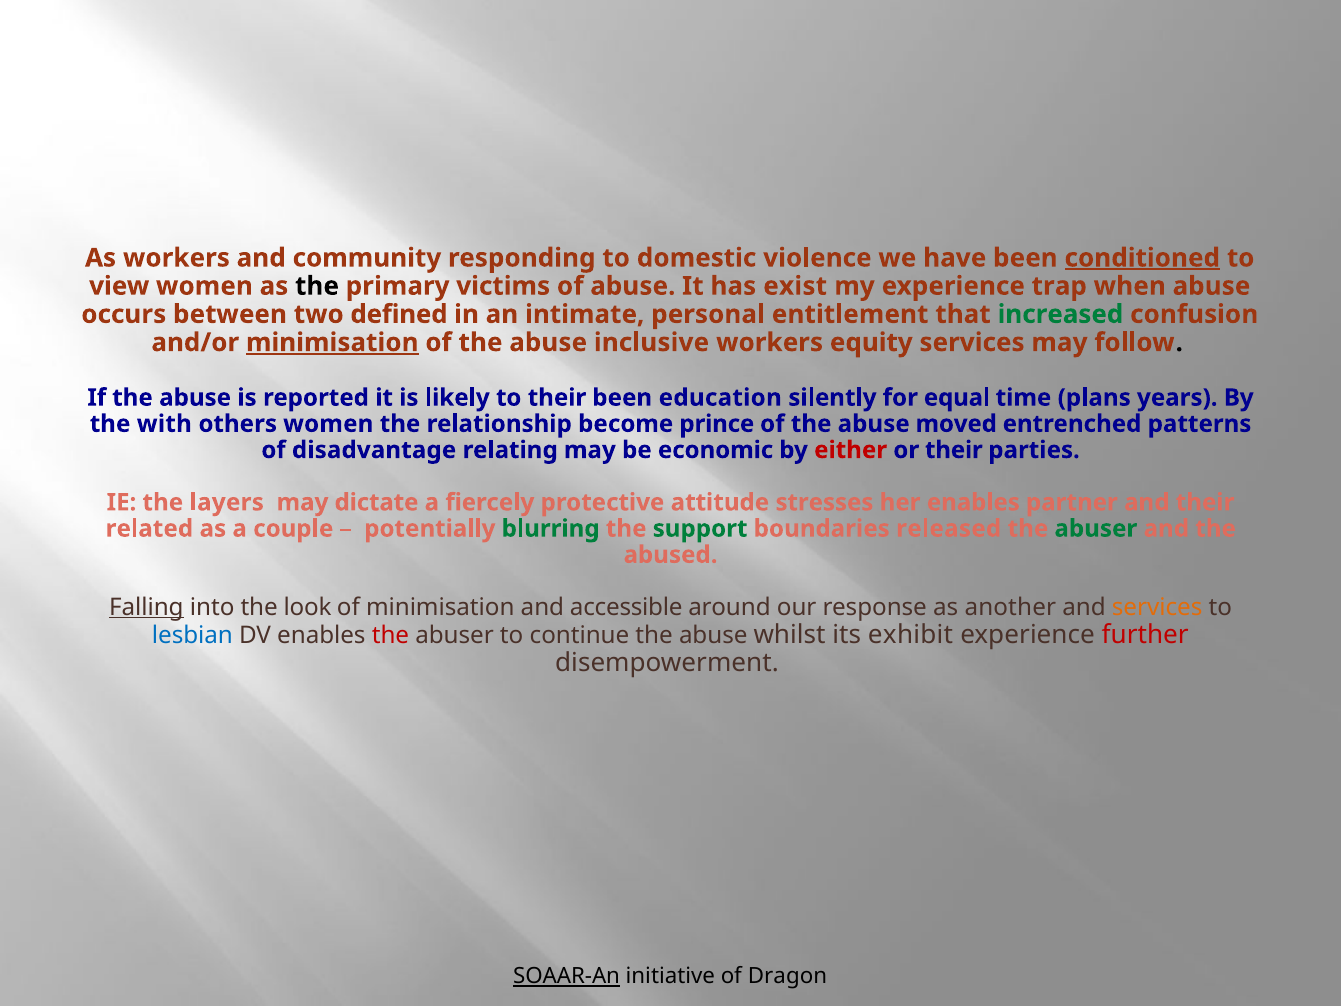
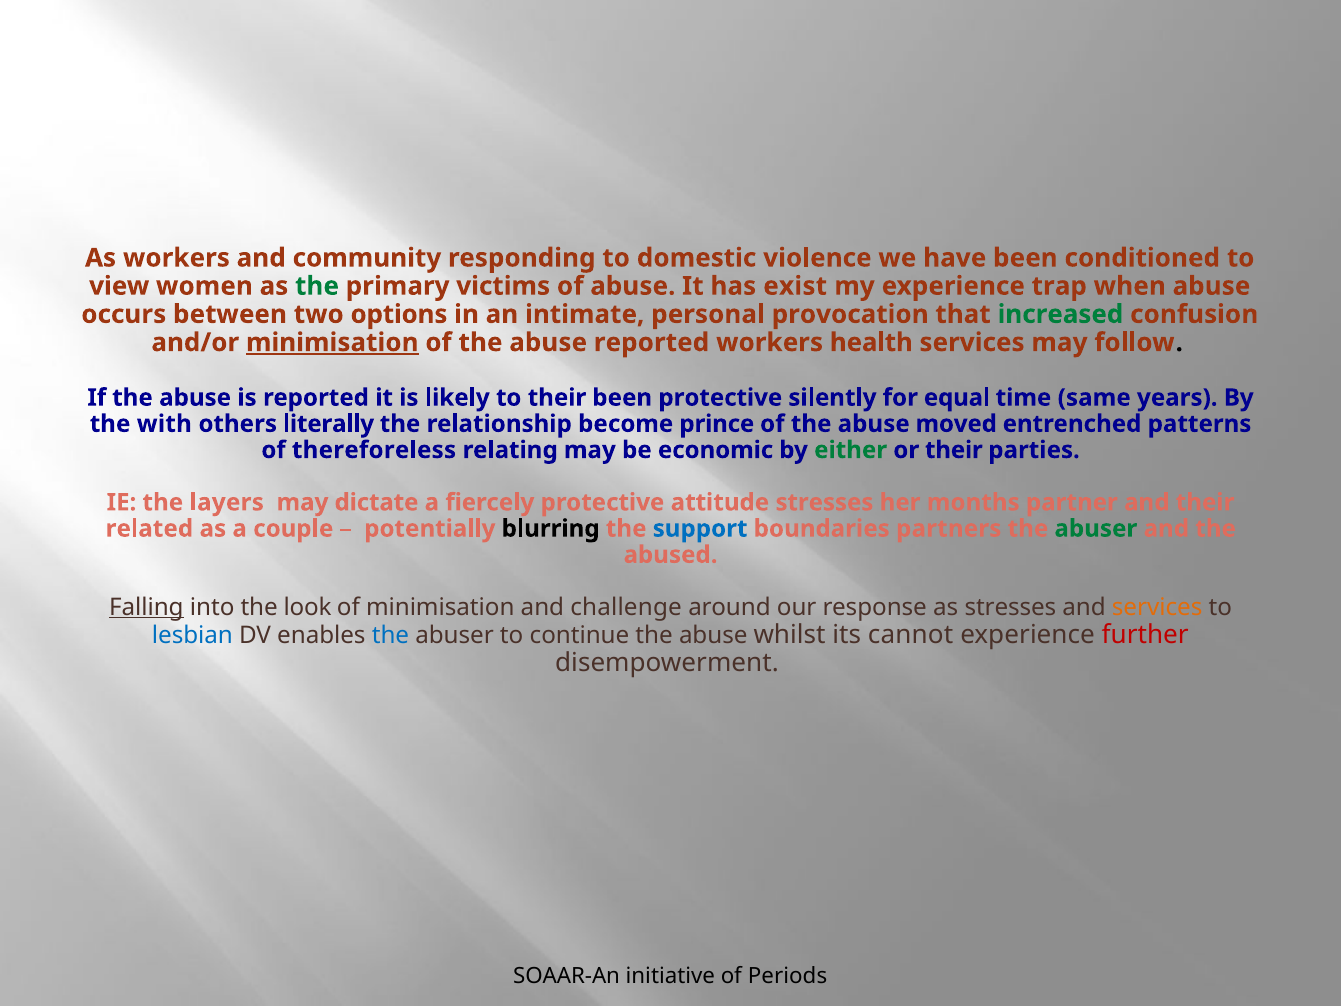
conditioned underline: present -> none (1142, 258)
the colour: black -> green (317, 286)
defined: defined -> options (399, 314)
entitlement: entitlement -> provocation (850, 314)
abuse inclusive: inclusive -> reported (652, 342)
equity: equity -> health (871, 342)
been education: education -> protective (720, 398)
plans: plans -> same (1094, 398)
others women: women -> literally (329, 424)
disadvantage: disadvantage -> thereforeless (374, 450)
either colour: red -> green (851, 450)
her enables: enables -> months (973, 502)
blurring colour: green -> black (551, 529)
support colour: green -> blue (700, 529)
released: released -> partners (949, 529)
accessible: accessible -> challenge (626, 607)
as another: another -> stresses (1010, 607)
the colour: red -> blue (390, 635)
exhibit: exhibit -> cannot (911, 634)
SOAAR-An underline: present -> none (567, 976)
Dragon: Dragon -> Periods (788, 976)
